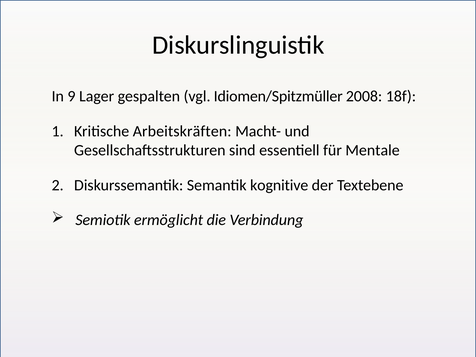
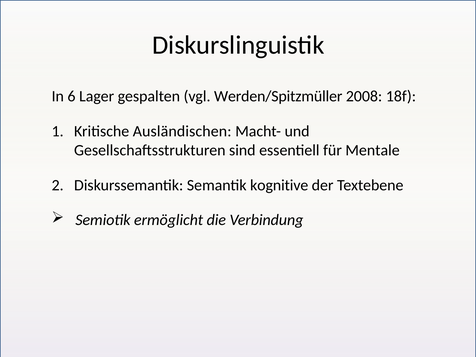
9: 9 -> 6 (71, 96)
Idiomen/Spitzmüller: Idiomen/Spitzmüller -> Werden/Spitzmüller (278, 96)
Arbeitskräften: Arbeitskräften -> Ausländischen (182, 131)
